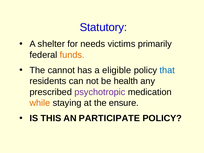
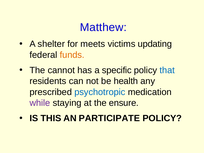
Statutory: Statutory -> Matthew (103, 27)
needs: needs -> meets (93, 44)
primarily: primarily -> updating (155, 44)
eligible: eligible -> specific (117, 70)
psychotropic colour: purple -> blue (100, 92)
while colour: orange -> purple (40, 103)
